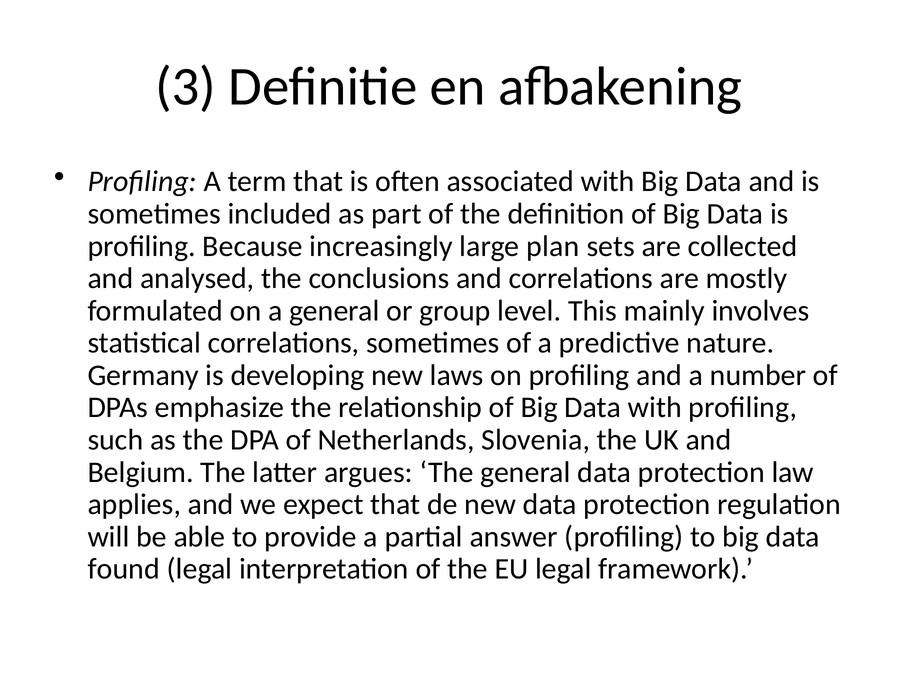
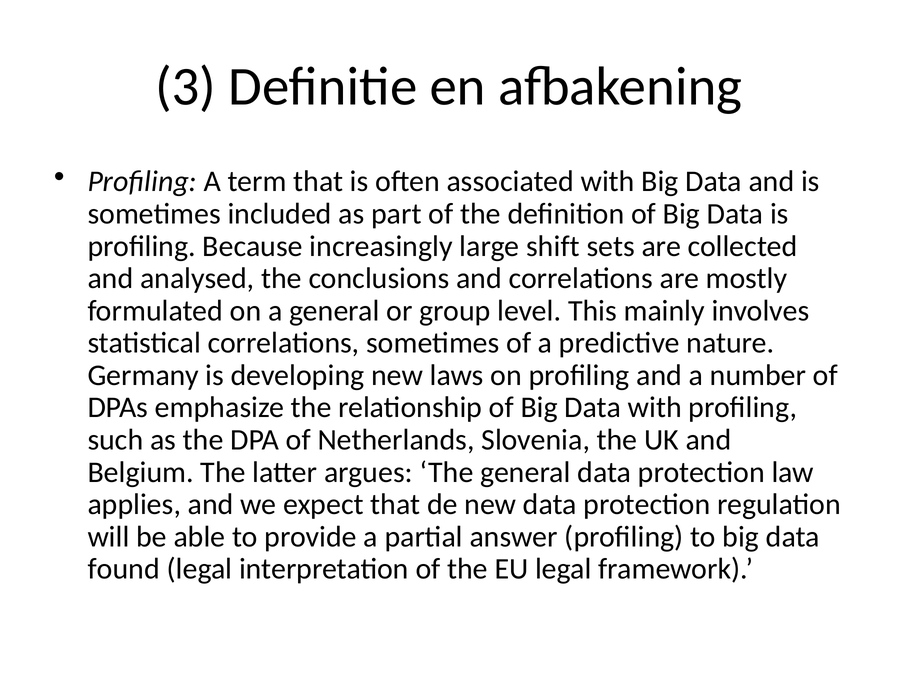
plan: plan -> shift (553, 246)
